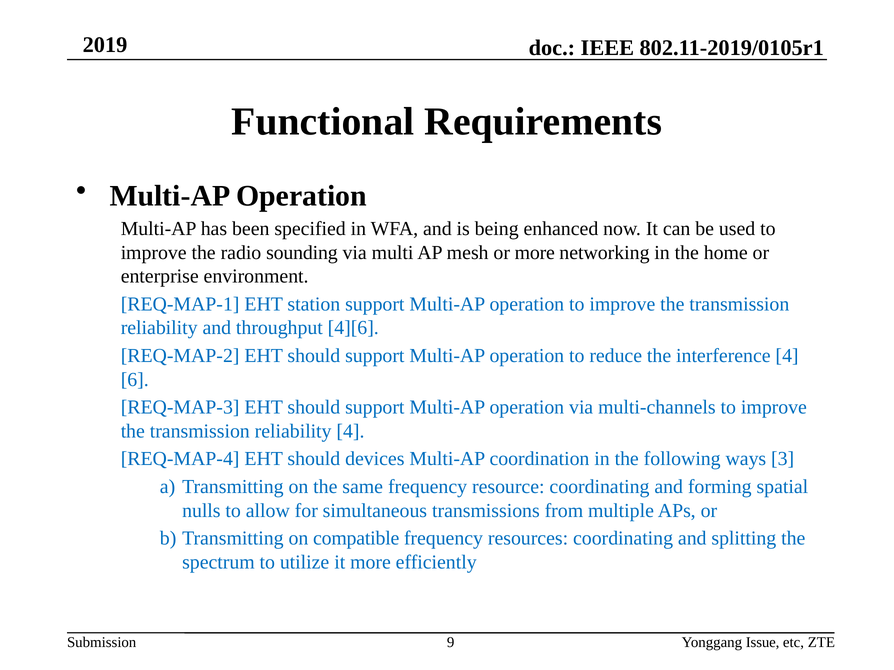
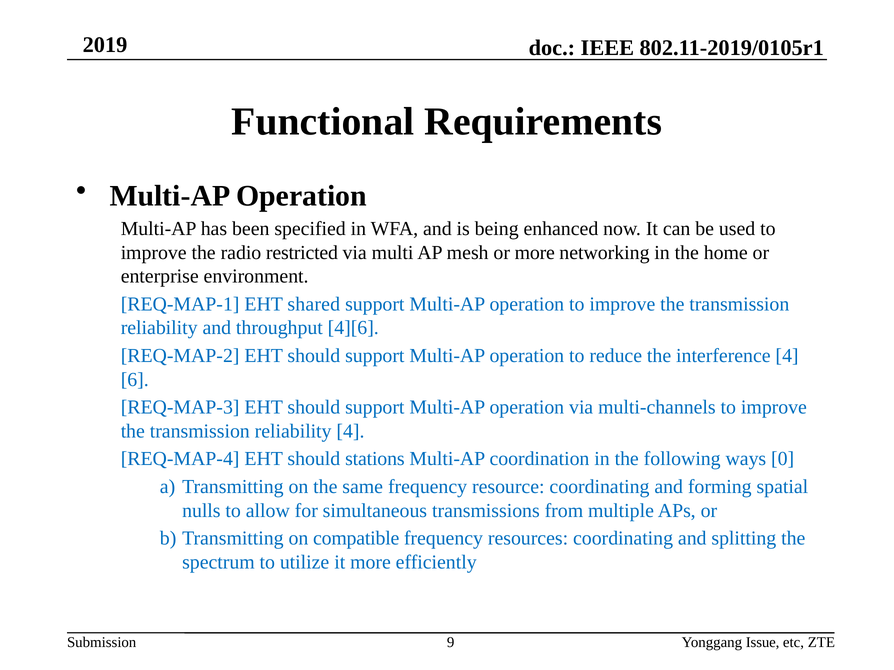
sounding: sounding -> restricted (302, 253)
station: station -> shared (314, 304)
devices: devices -> stations (375, 459)
3: 3 -> 0 (783, 459)
